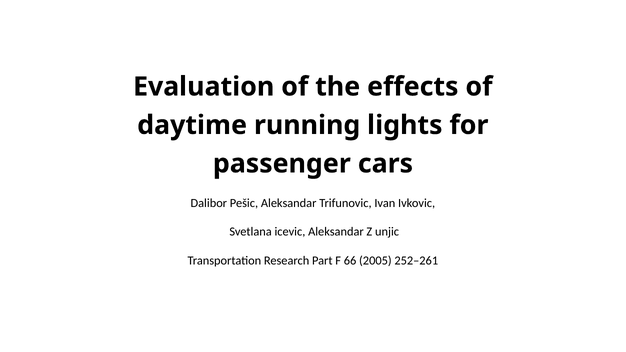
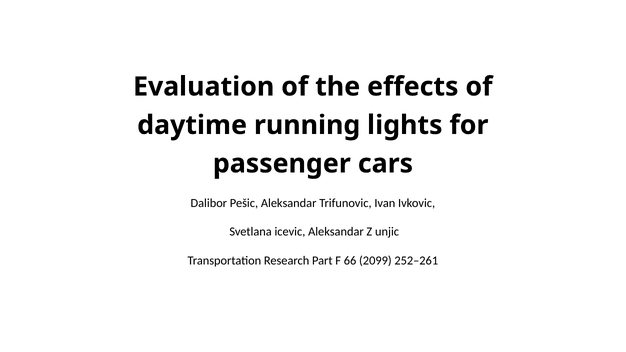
2005: 2005 -> 2099 (375, 261)
